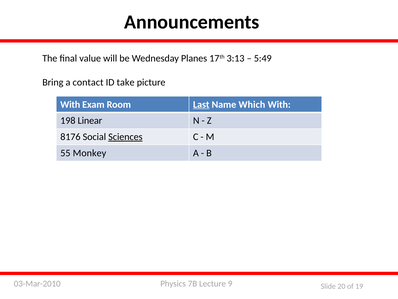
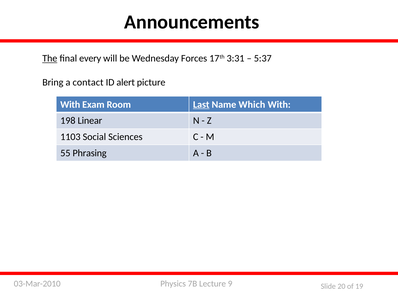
The underline: none -> present (50, 58)
value: value -> every (90, 58)
Planes: Planes -> Forces (194, 58)
3:13: 3:13 -> 3:31 (236, 58)
5:49: 5:49 -> 5:37 (263, 58)
take: take -> alert (126, 82)
8176: 8176 -> 1103 (70, 137)
Sciences underline: present -> none (125, 137)
Monkey: Monkey -> Phrasing (90, 153)
